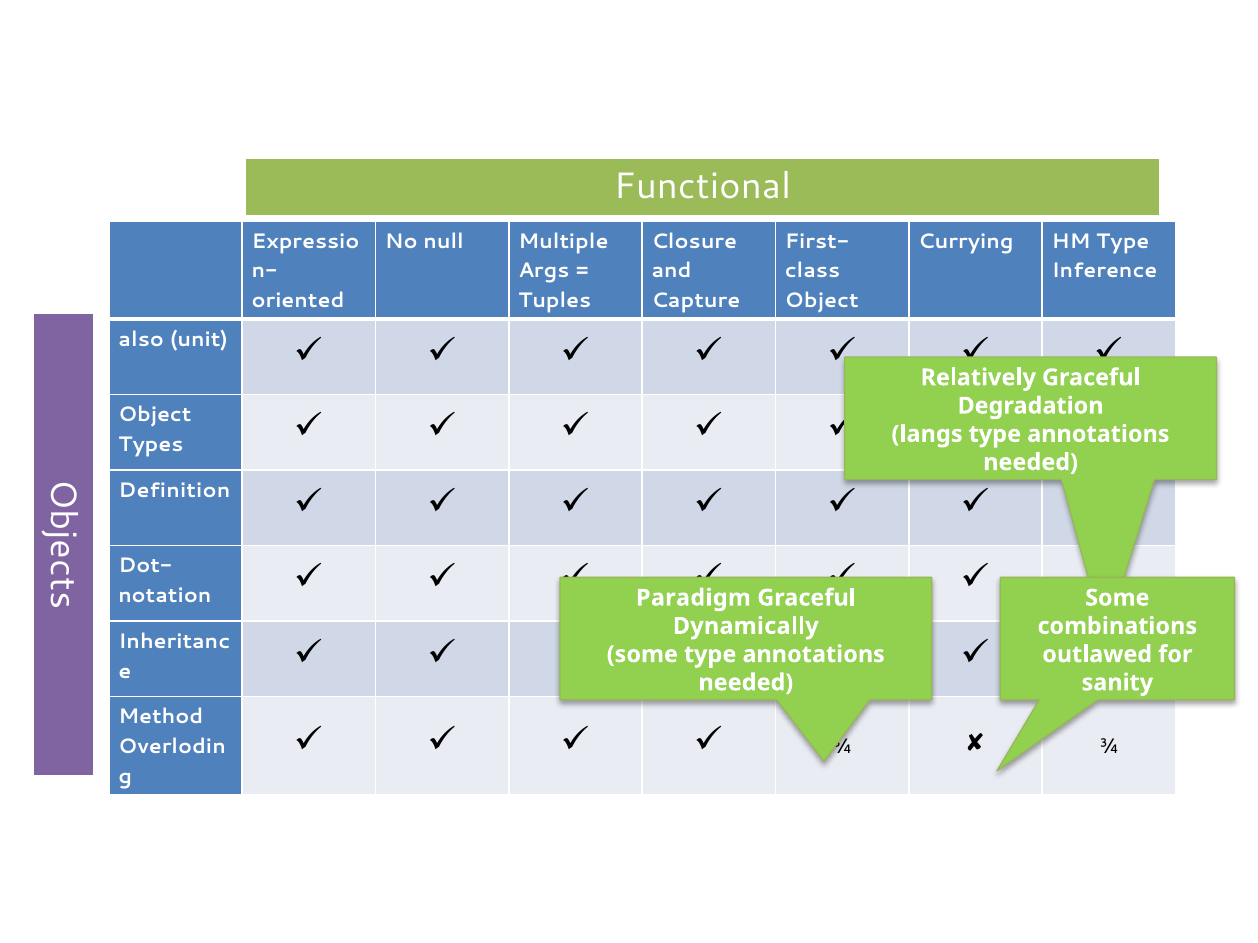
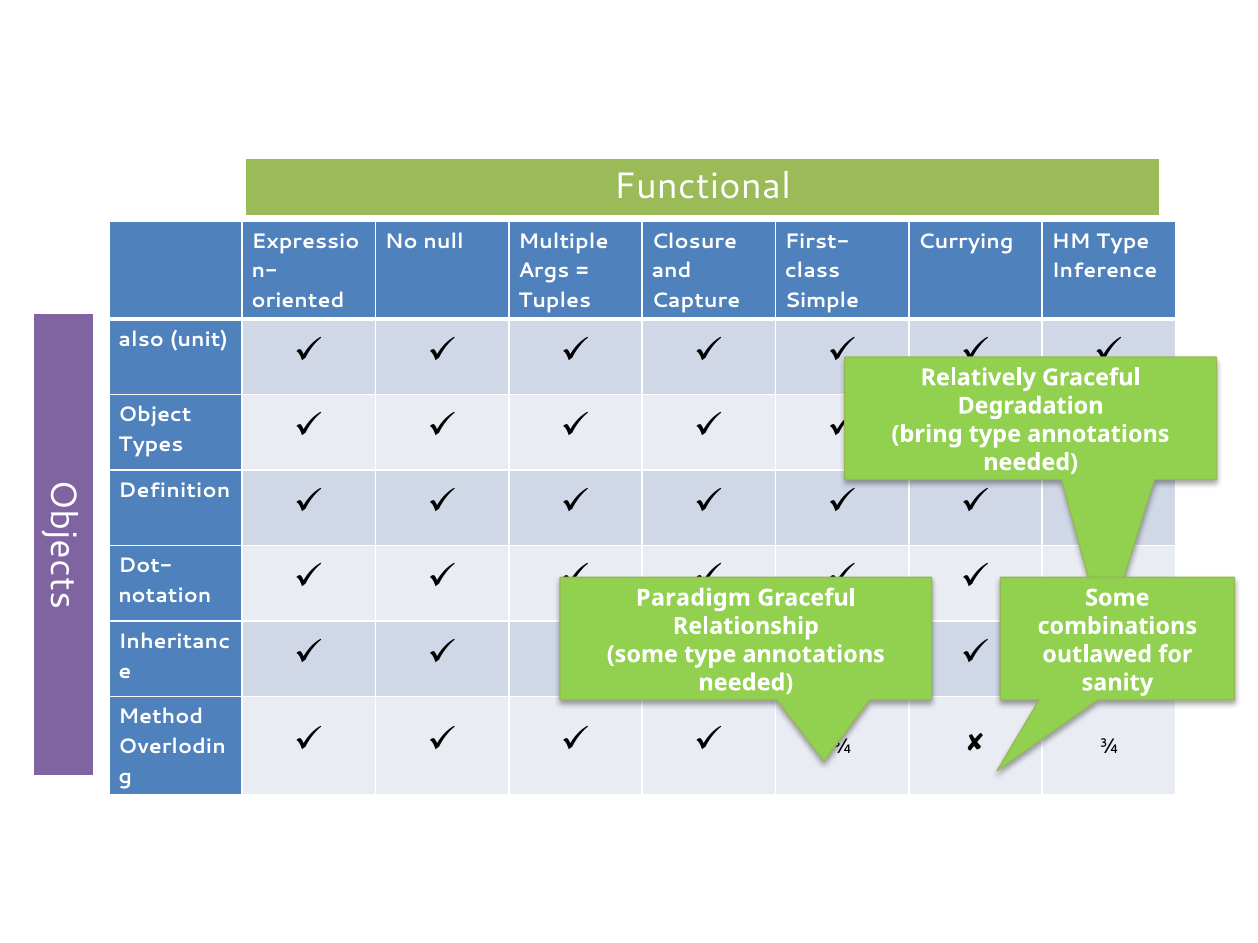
Object: Object -> Simple (822, 301)
langs: langs -> bring (927, 434)
Dynamically: Dynamically -> Relationship (746, 626)
